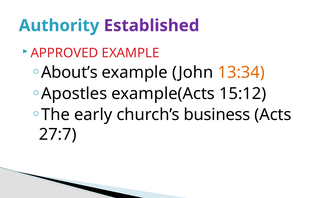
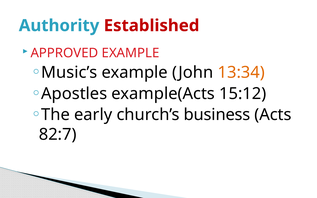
Established colour: purple -> red (152, 26)
About’s: About’s -> Music’s (69, 73)
27:7: 27:7 -> 82:7 (58, 135)
